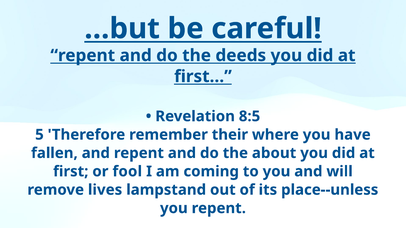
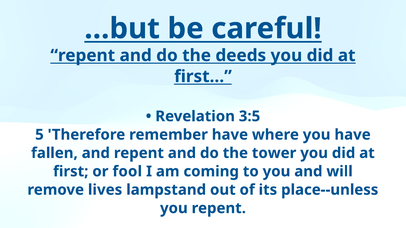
8:5: 8:5 -> 3:5 (250, 116)
remember their: their -> have (230, 135)
about: about -> tower (274, 153)
